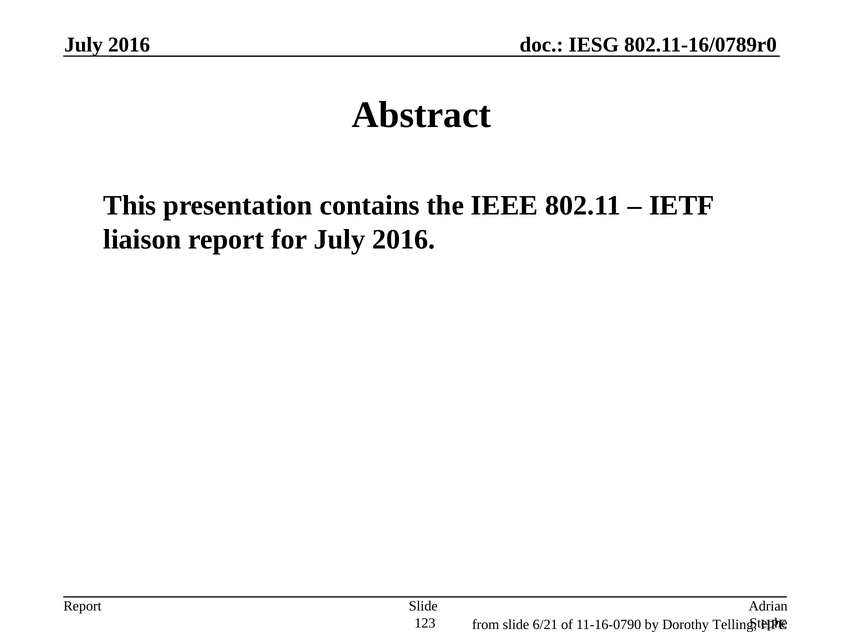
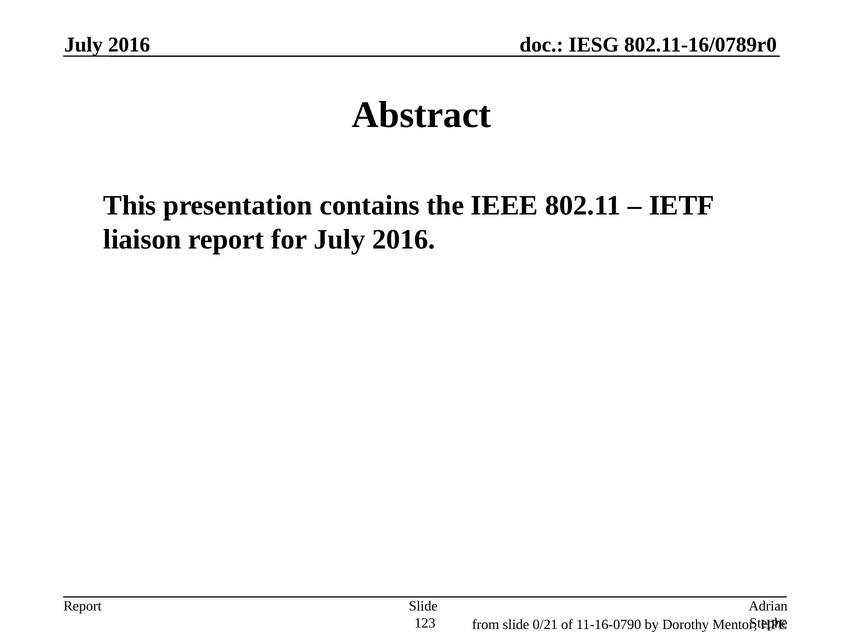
6/21: 6/21 -> 0/21 (545, 625)
Telling: Telling -> Mentor (735, 625)
